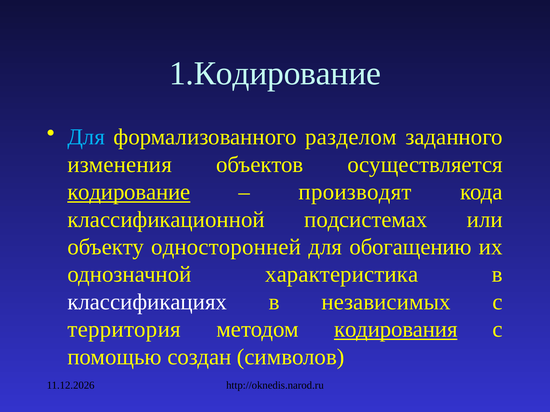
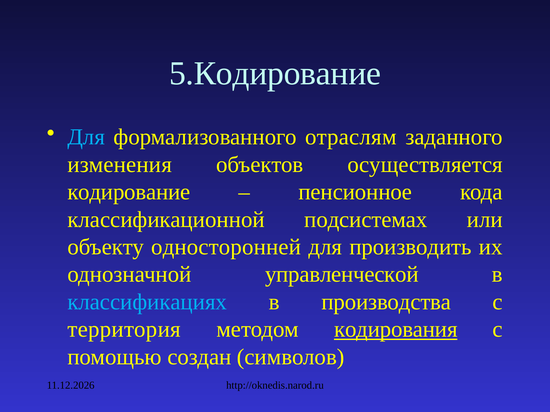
1.Кодирование: 1.Кодирование -> 5.Кодирование (275, 73)
разделом: разделом -> отраслям (351, 137)
кодирование underline: present -> none (129, 192)
производят: производят -> пенсионное (355, 192)
обогащению: обогащению -> производить (411, 247)
характеристика: характеристика -> управленческой (342, 275)
классификациях colour: white -> light blue (147, 302)
независимых: независимых -> производства (386, 302)
